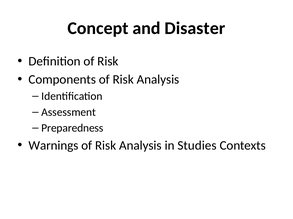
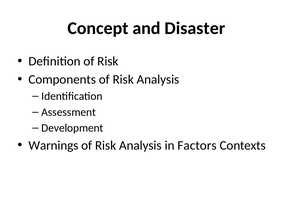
Preparedness: Preparedness -> Development (72, 128)
Studies: Studies -> Factors (197, 146)
